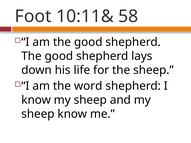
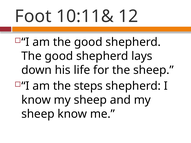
58: 58 -> 12 (128, 16)
word: word -> steps (88, 86)
